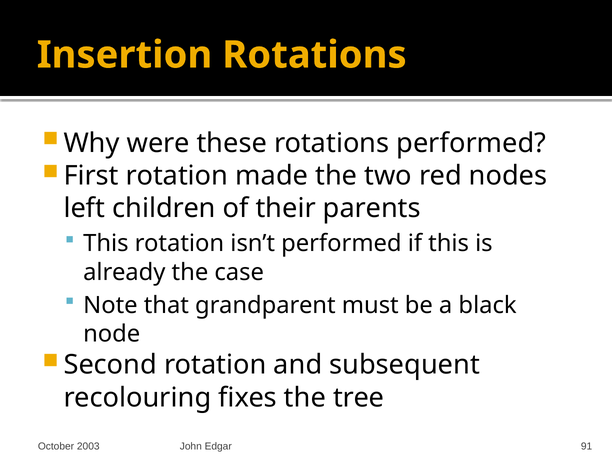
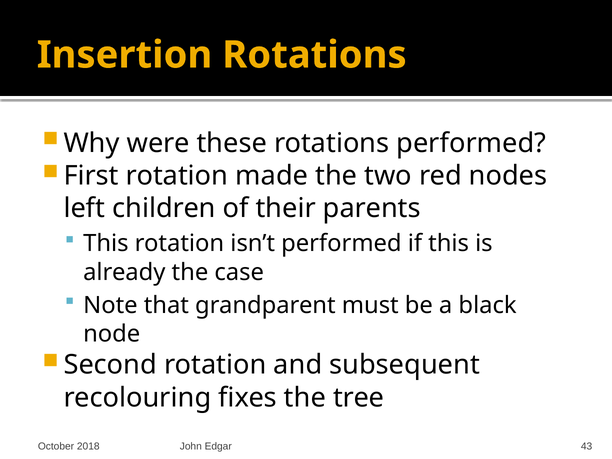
2003: 2003 -> 2018 (88, 446)
91: 91 -> 43 (587, 446)
